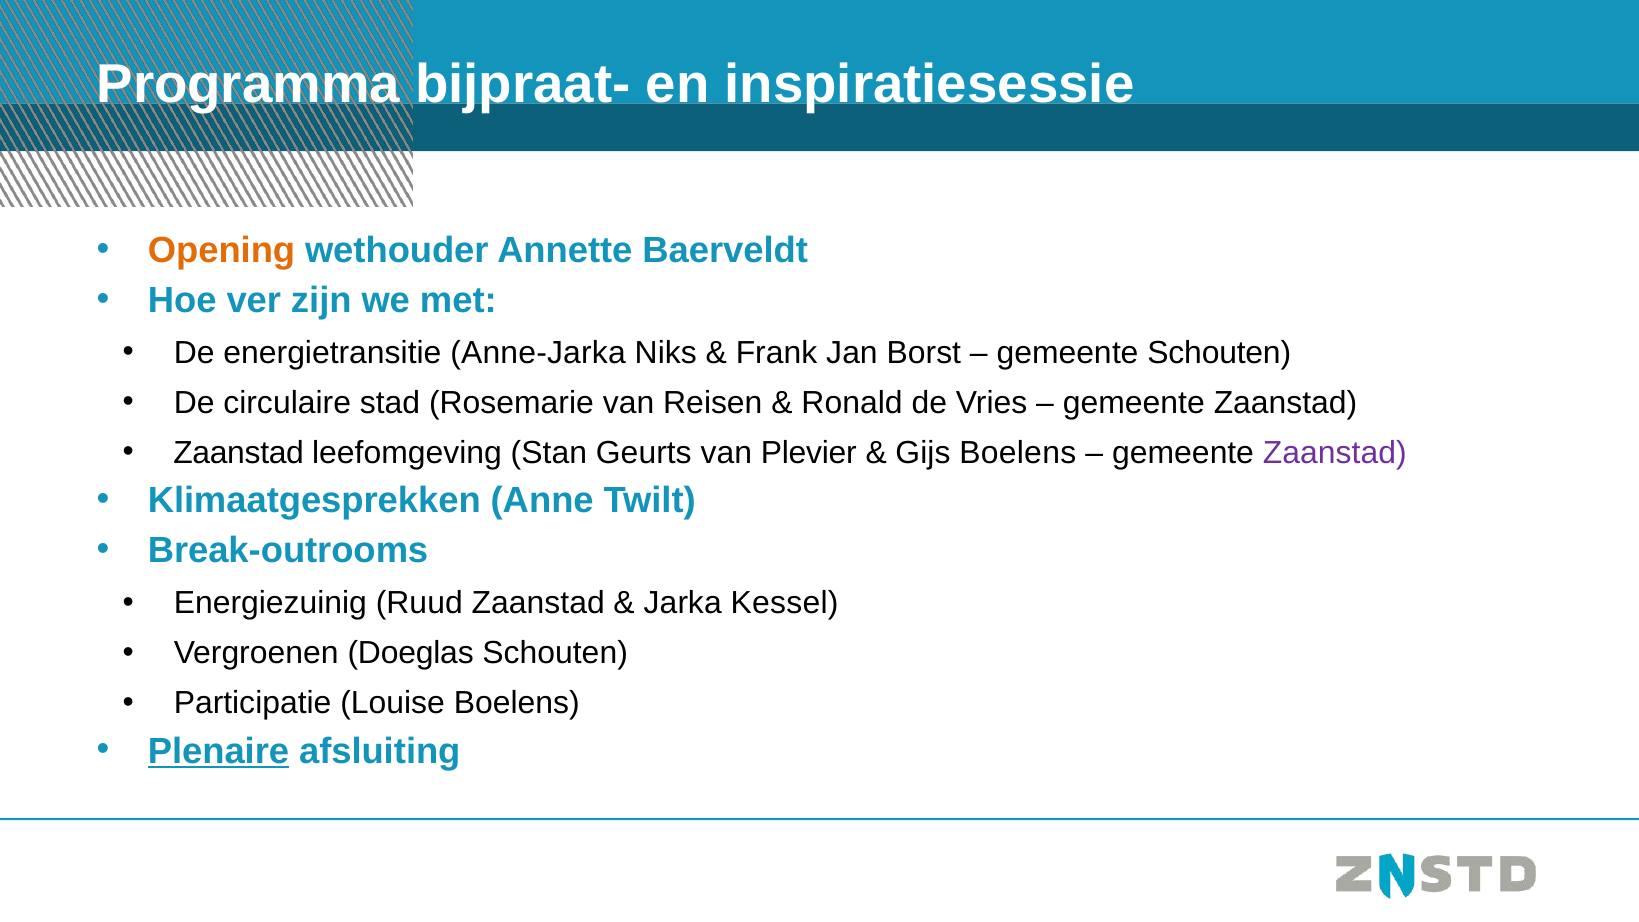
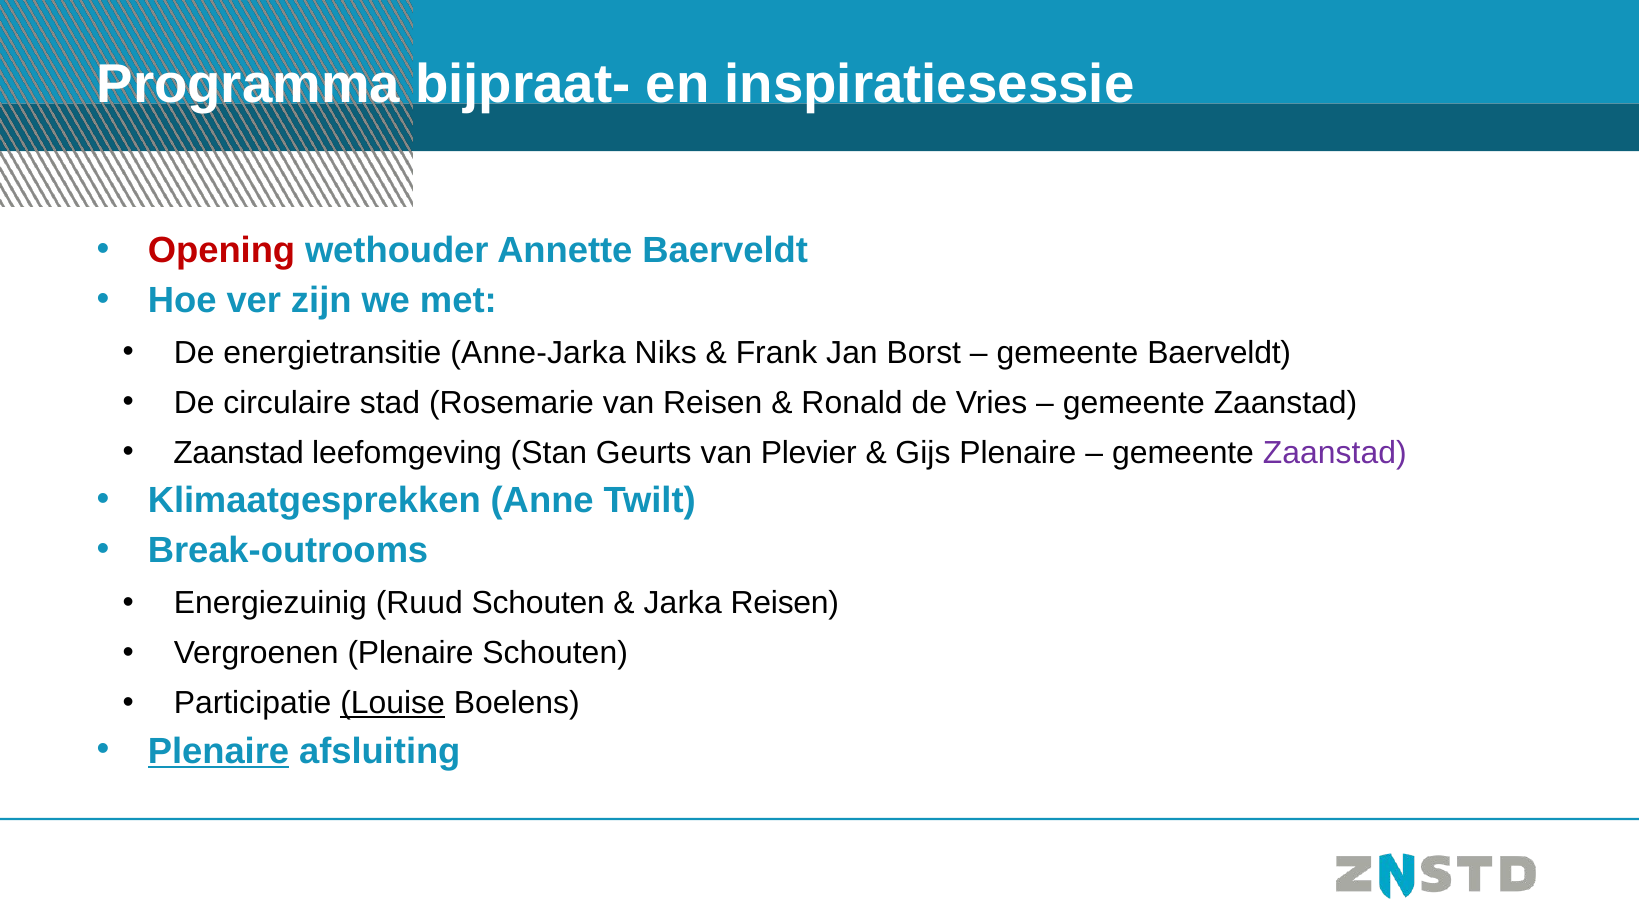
Opening colour: orange -> red (222, 250)
gemeente Schouten: Schouten -> Baerveldt (1219, 353)
Gijs Boelens: Boelens -> Plenaire (1018, 453)
Ruud Zaanstad: Zaanstad -> Schouten (538, 603)
Jarka Kessel: Kessel -> Reisen (785, 603)
Vergroenen Doeglas: Doeglas -> Plenaire (411, 653)
Louise underline: none -> present (393, 703)
